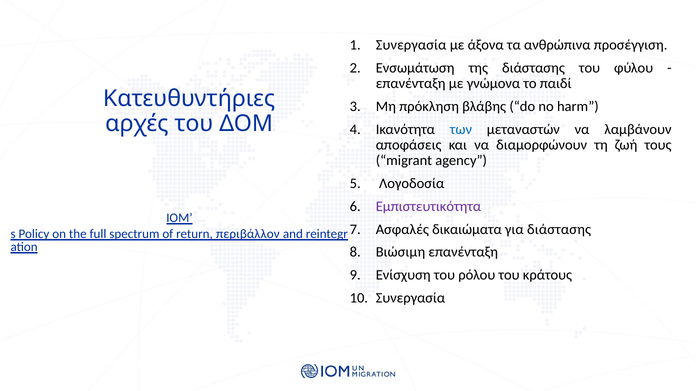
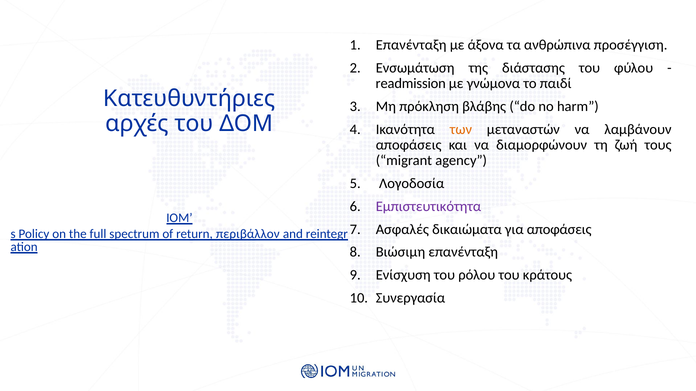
Συνεργασία: Συνεργασία -> Επανένταξη (411, 45)
επανένταξη: επανένταξη -> readmission (411, 84)
των colour: blue -> orange (461, 130)
για διάστασης: διάστασης -> αποφάσεις (559, 230)
